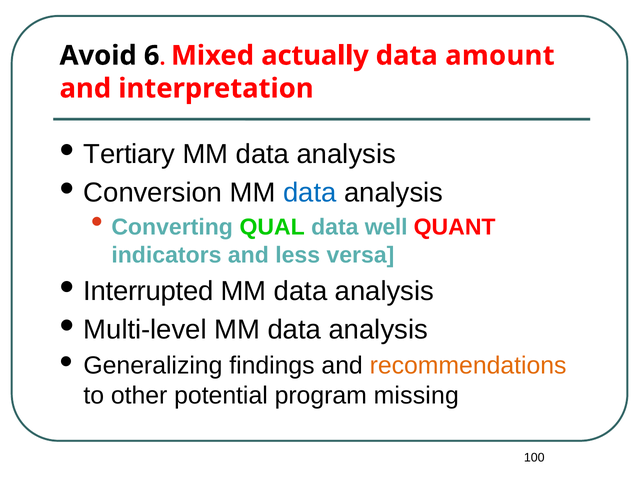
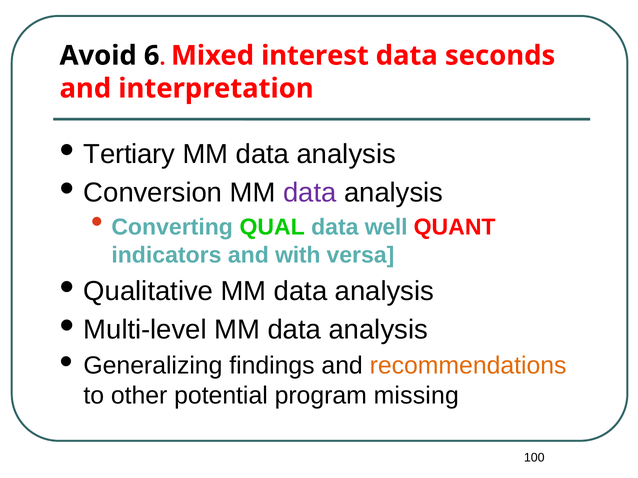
actually: actually -> interest (315, 56)
amount: amount -> seconds (500, 56)
data colour: blue -> purple (310, 193)
less: less -> with (298, 255)
Interrupted: Interrupted -> Qualitative (148, 291)
